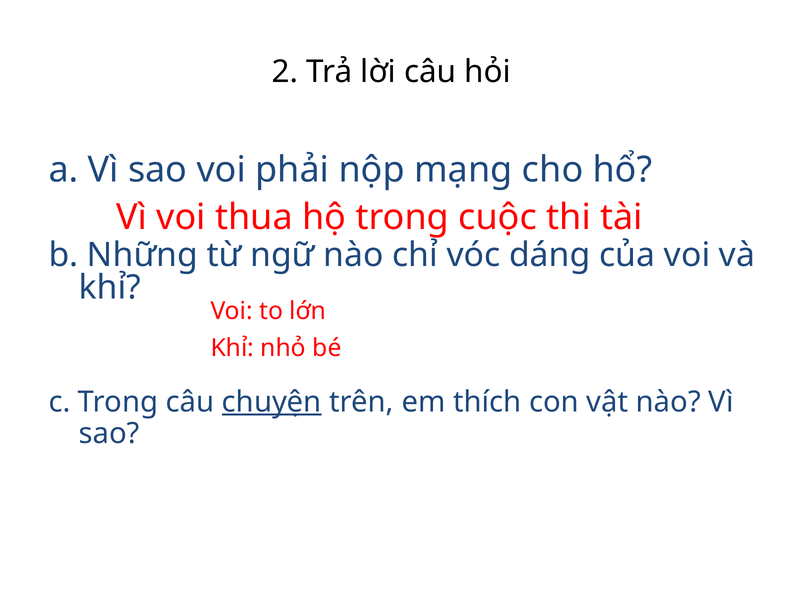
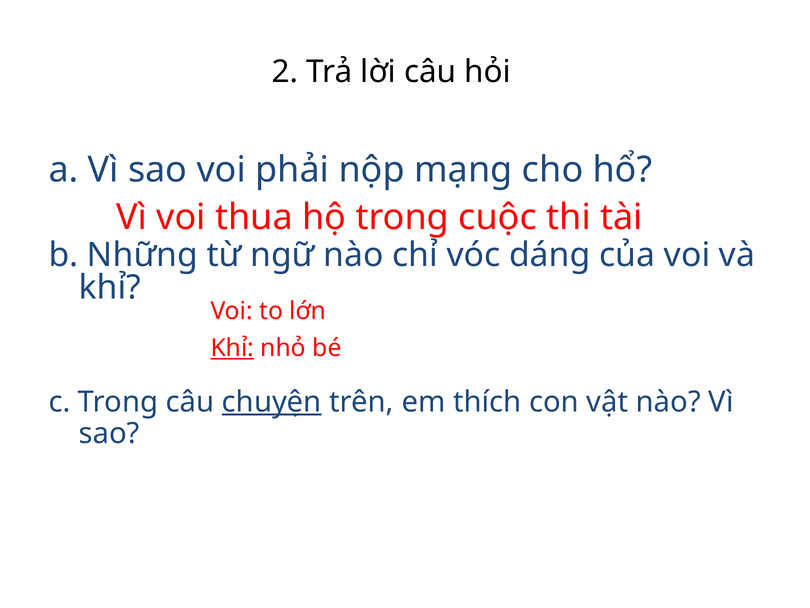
Khỉ underline: none -> present (232, 348)
